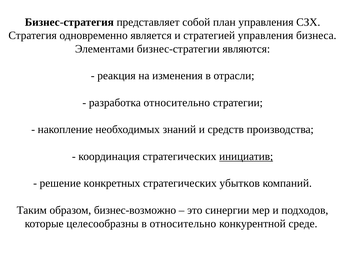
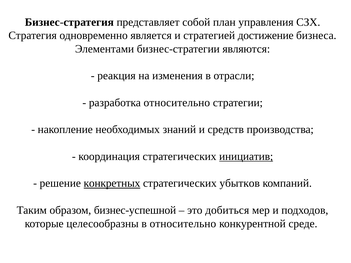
стратегией управления: управления -> достижение (266, 36)
конкретных underline: none -> present (112, 183)
бизнес-возможно: бизнес-возможно -> бизнес-успешной (135, 210)
синергии: синергии -> добиться (227, 210)
